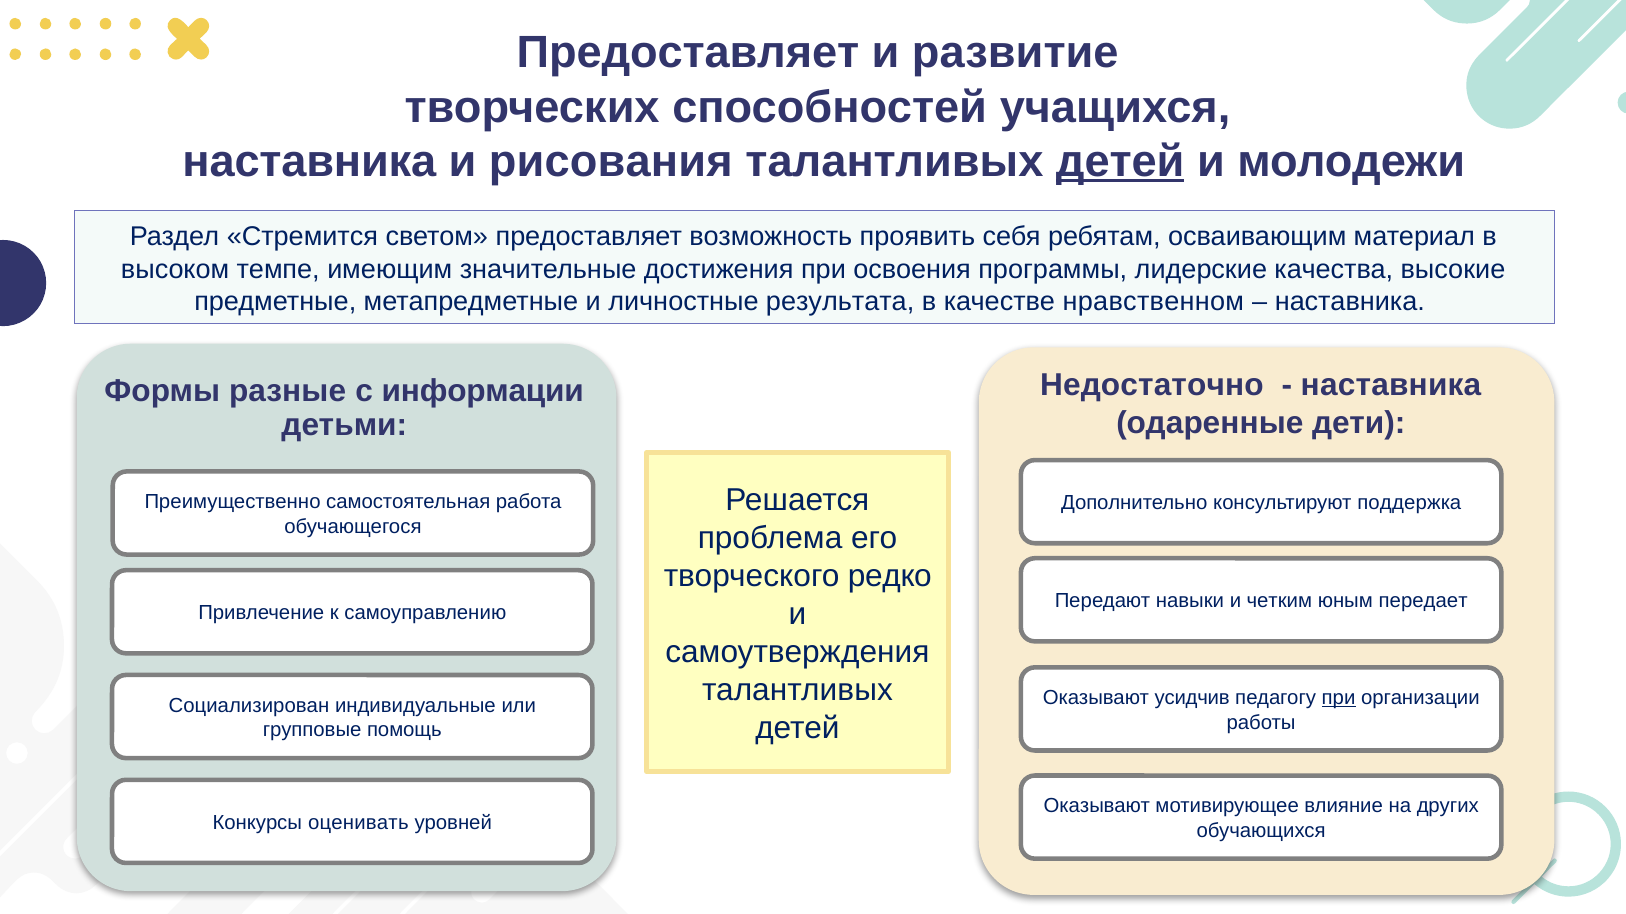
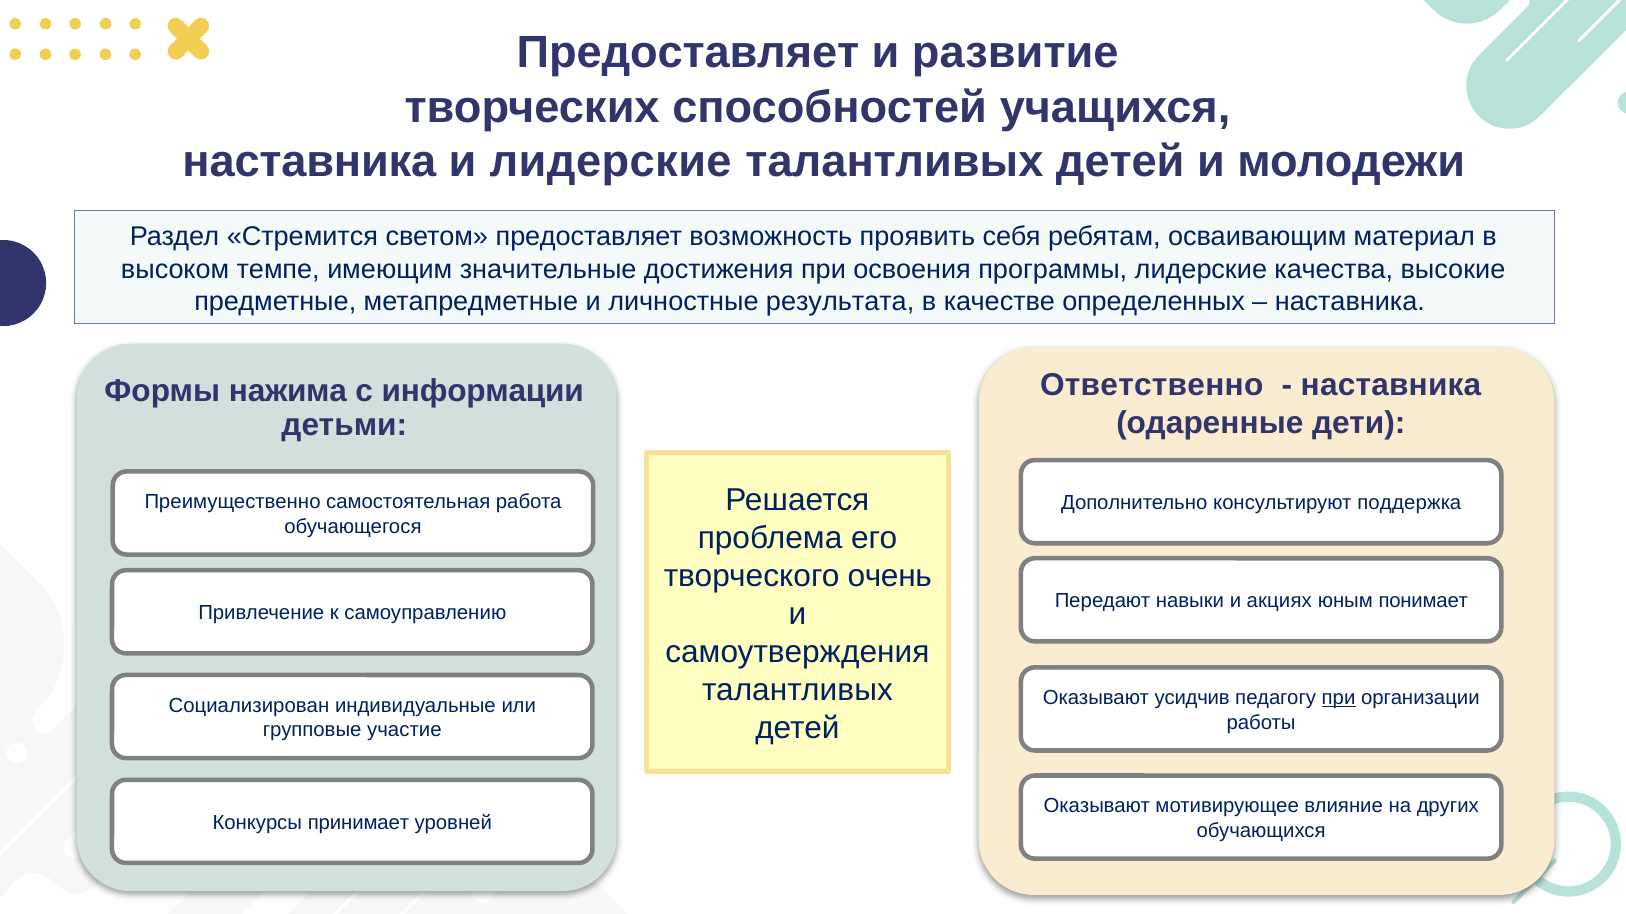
и рисования: рисования -> лидерские (611, 161)
детей underline: present -> none (1120, 161)
нравственном: нравственном -> определенных (1154, 302)
Недостаточно: Недостаточно -> Ответственно (1152, 386)
разные: разные -> нажима (288, 391)
редко: редко -> очень (890, 577)
четким: четким -> акциях (1279, 602)
передает: передает -> понимает (1423, 602)
помощь: помощь -> участие (404, 731)
оценивать: оценивать -> принимает (358, 823)
